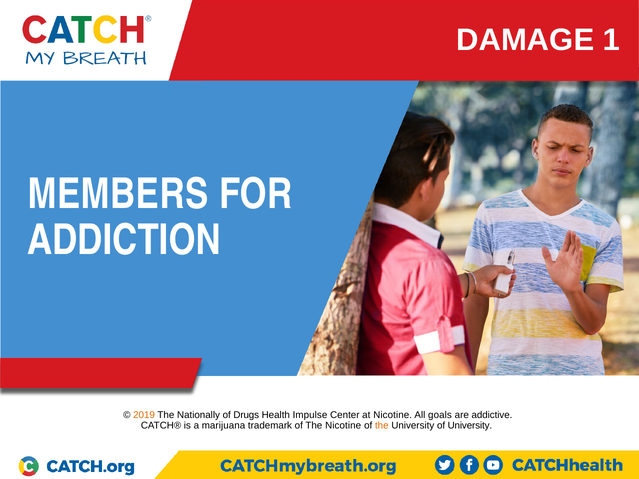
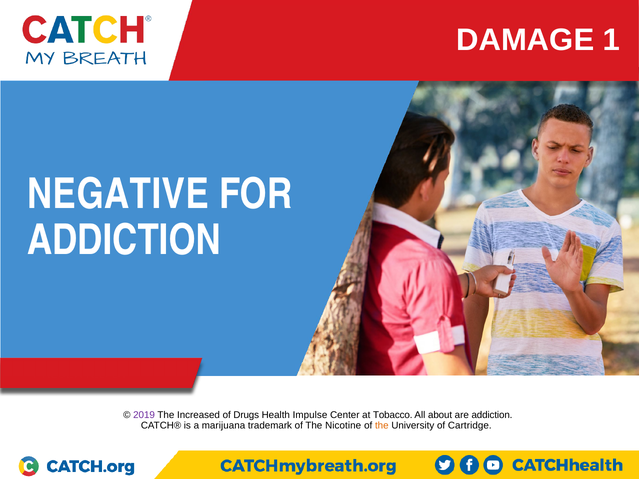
MEMBERS: MEMBERS -> NEGATIVE (118, 194)
2019 colour: orange -> purple (144, 415)
Nationally: Nationally -> Increased (199, 415)
at Nicotine: Nicotine -> Tobacco (393, 415)
goals: goals -> about (440, 415)
are addictive: addictive -> addiction (492, 415)
of University: University -> Cartridge (470, 426)
